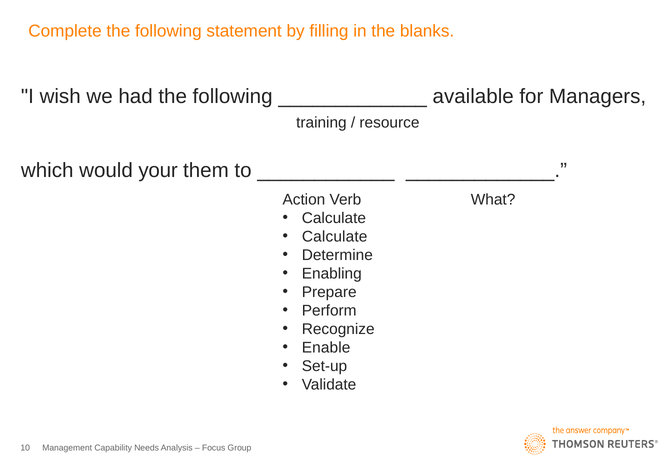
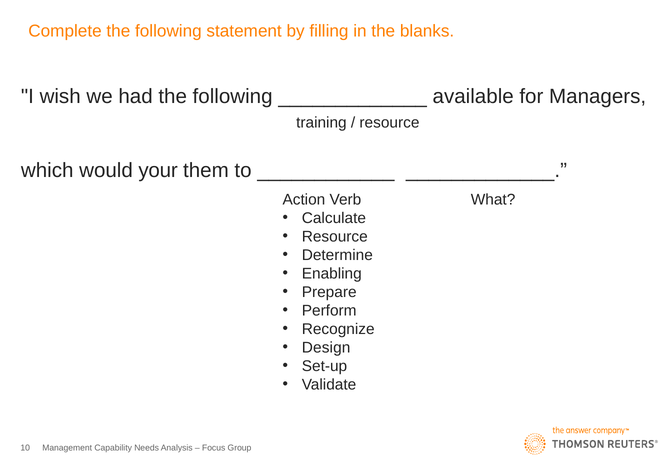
Calculate: Calculate -> Resource (335, 236)
Enable: Enable -> Design (326, 347)
